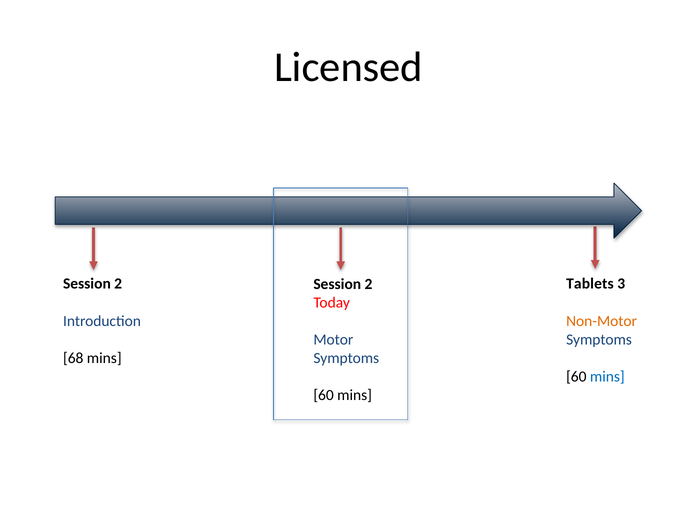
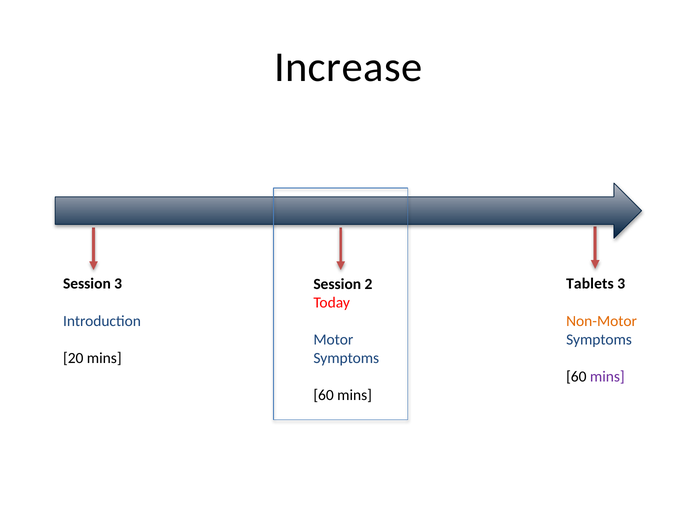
Licensed: Licensed -> Increase (348, 67)
2: 2 -> 3 (118, 284)
68: 68 -> 20 (73, 359)
mins colour: blue -> purple (607, 377)
